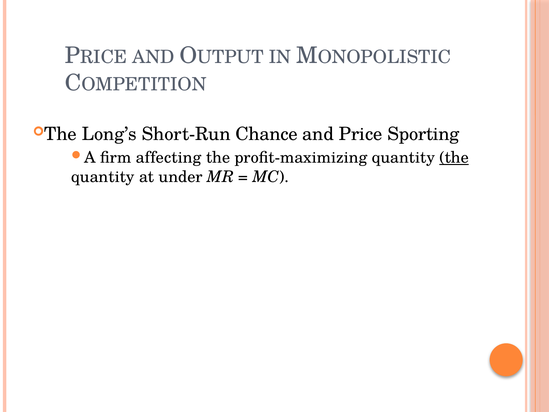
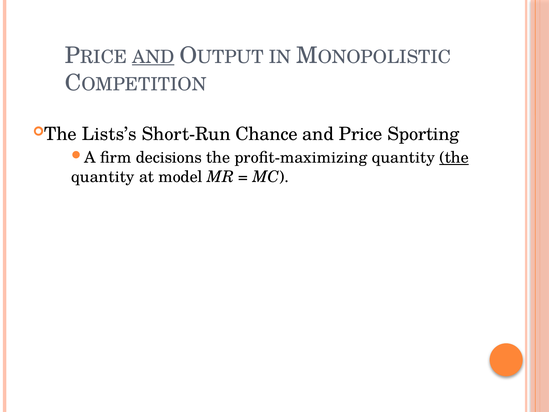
AND underline: none -> present (153, 57)
Long’s: Long’s -> Lists’s (109, 134)
affecting: affecting -> decisions (169, 158)
under: under -> model (181, 177)
